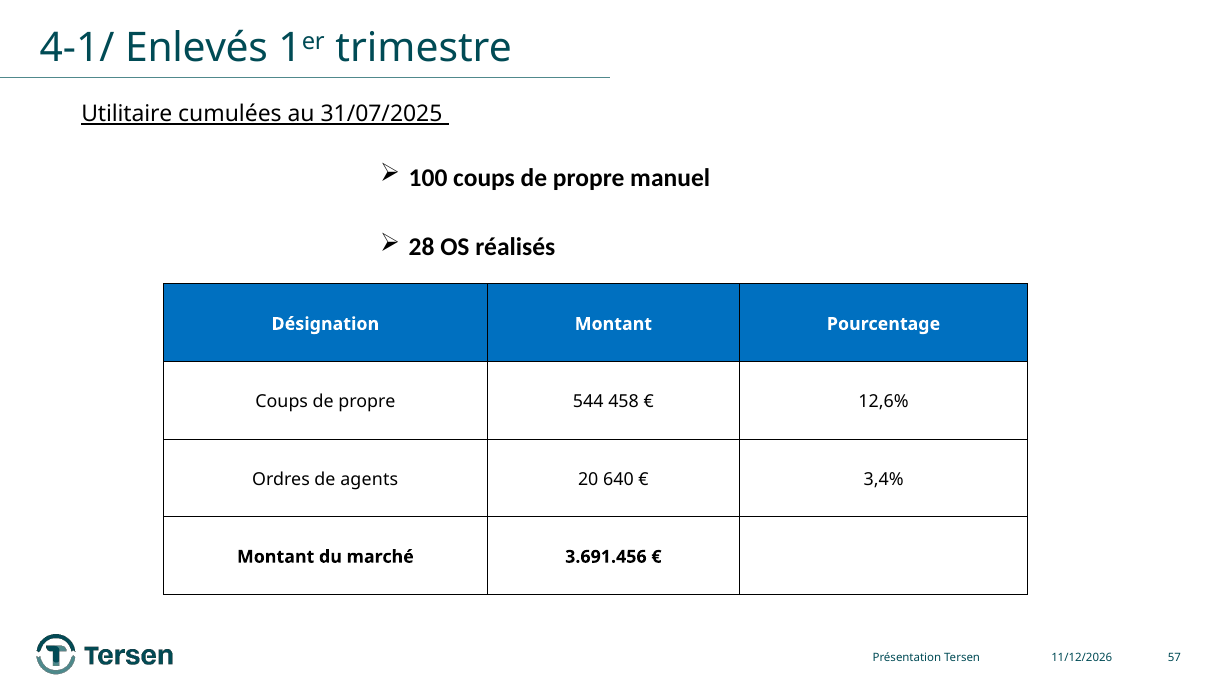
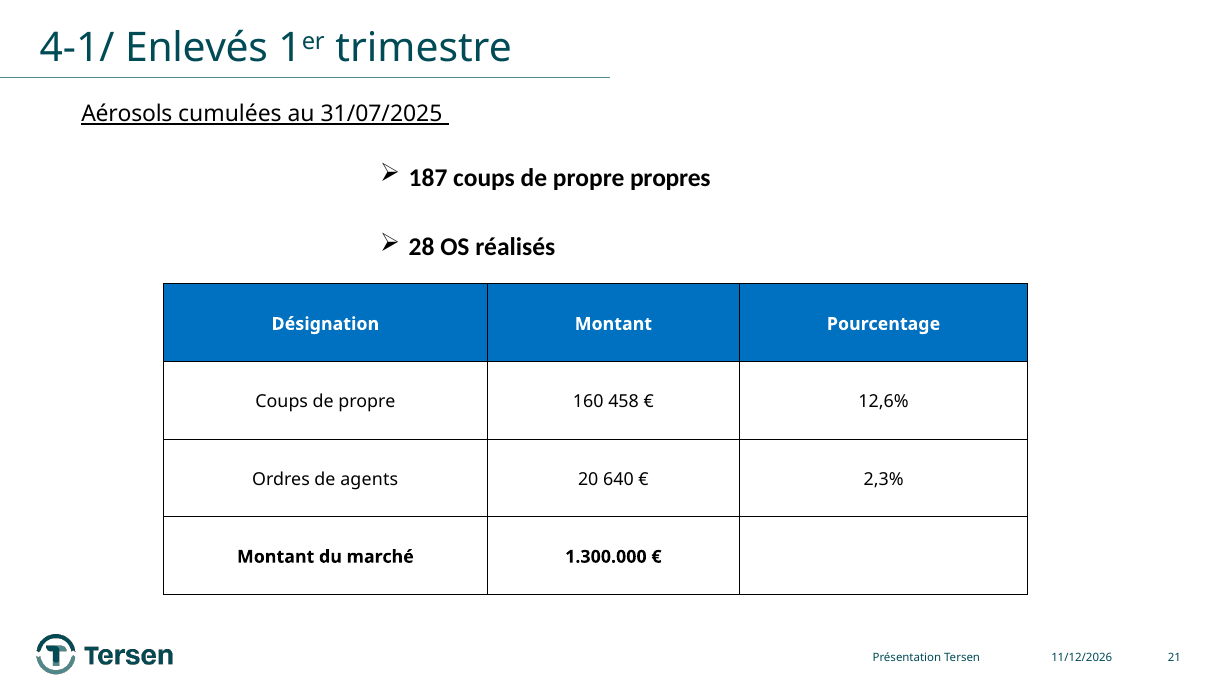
Utilitaire: Utilitaire -> Aérosols (127, 114)
100: 100 -> 187 (428, 178)
manuel: manuel -> propres (670, 178)
544: 544 -> 160 (588, 402)
3,4%: 3,4% -> 2,3% (884, 479)
3.691.456: 3.691.456 -> 1.300.000 (606, 557)
57: 57 -> 21 (1174, 658)
